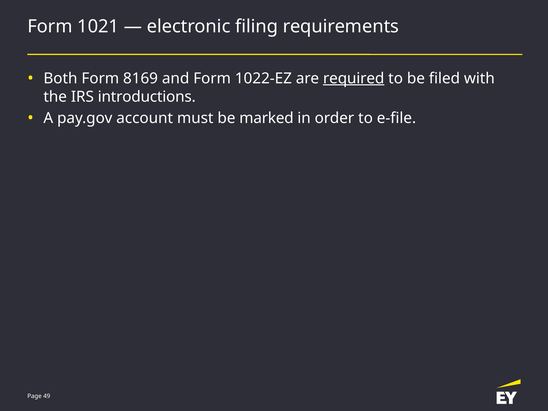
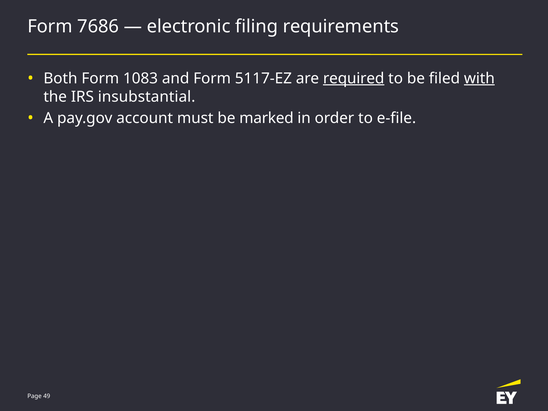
1021: 1021 -> 7686 (98, 27)
8169: 8169 -> 1083 (141, 78)
1022-EZ: 1022-EZ -> 5117-EZ (263, 78)
with underline: none -> present (479, 78)
introductions: introductions -> insubstantial (147, 97)
